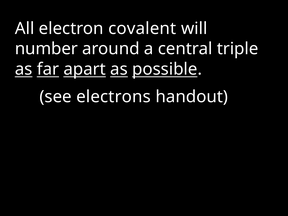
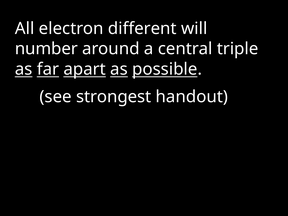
covalent: covalent -> different (142, 29)
electrons: electrons -> strongest (114, 97)
